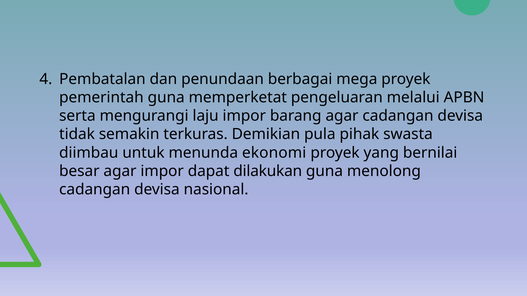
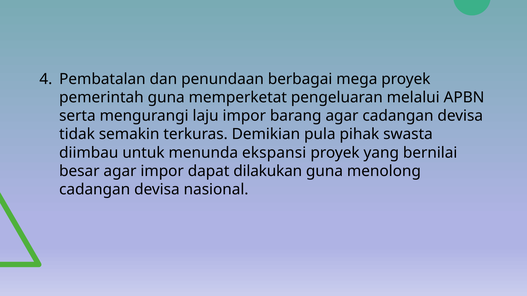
ekonomi: ekonomi -> ekspansi (274, 153)
